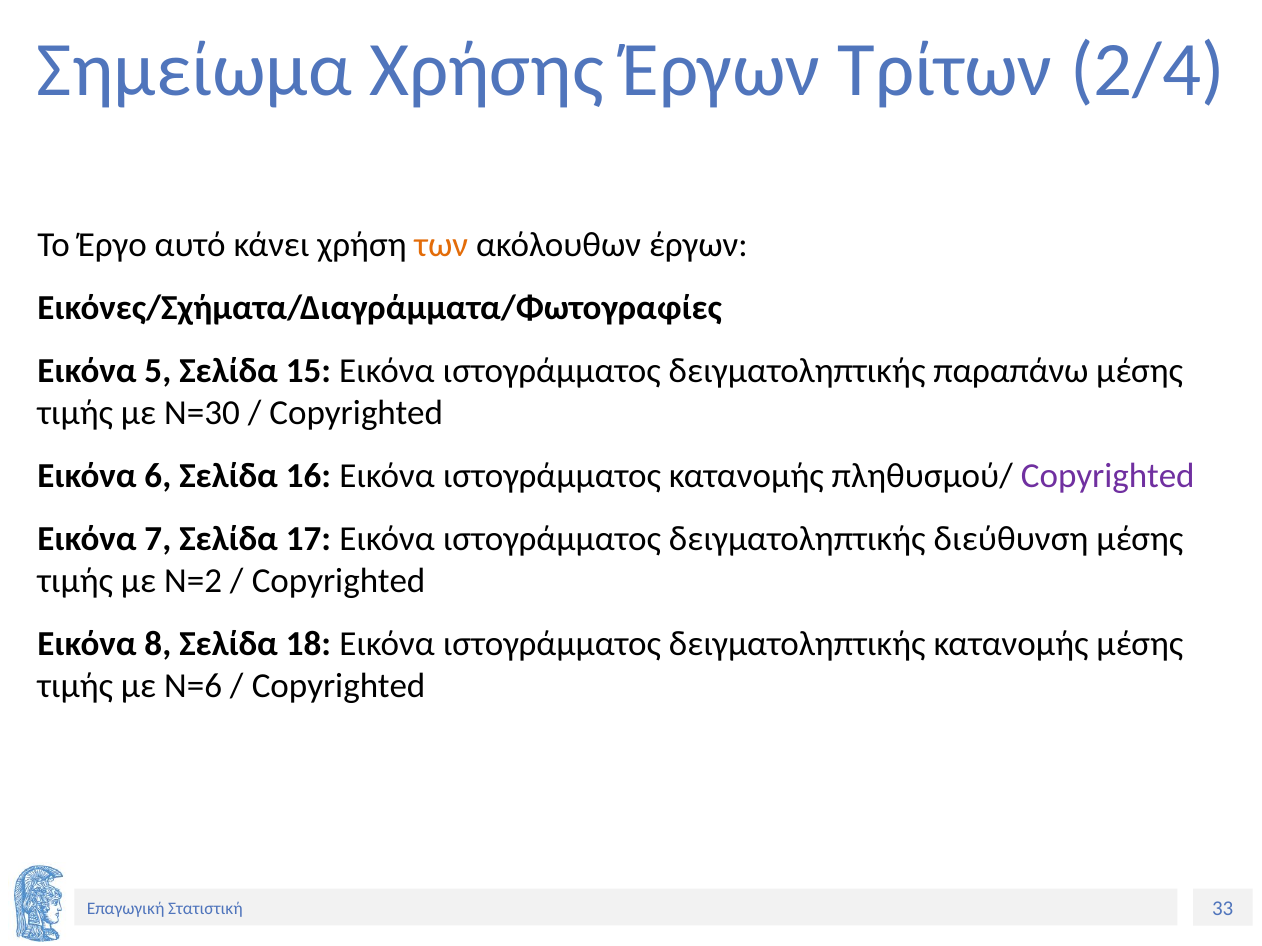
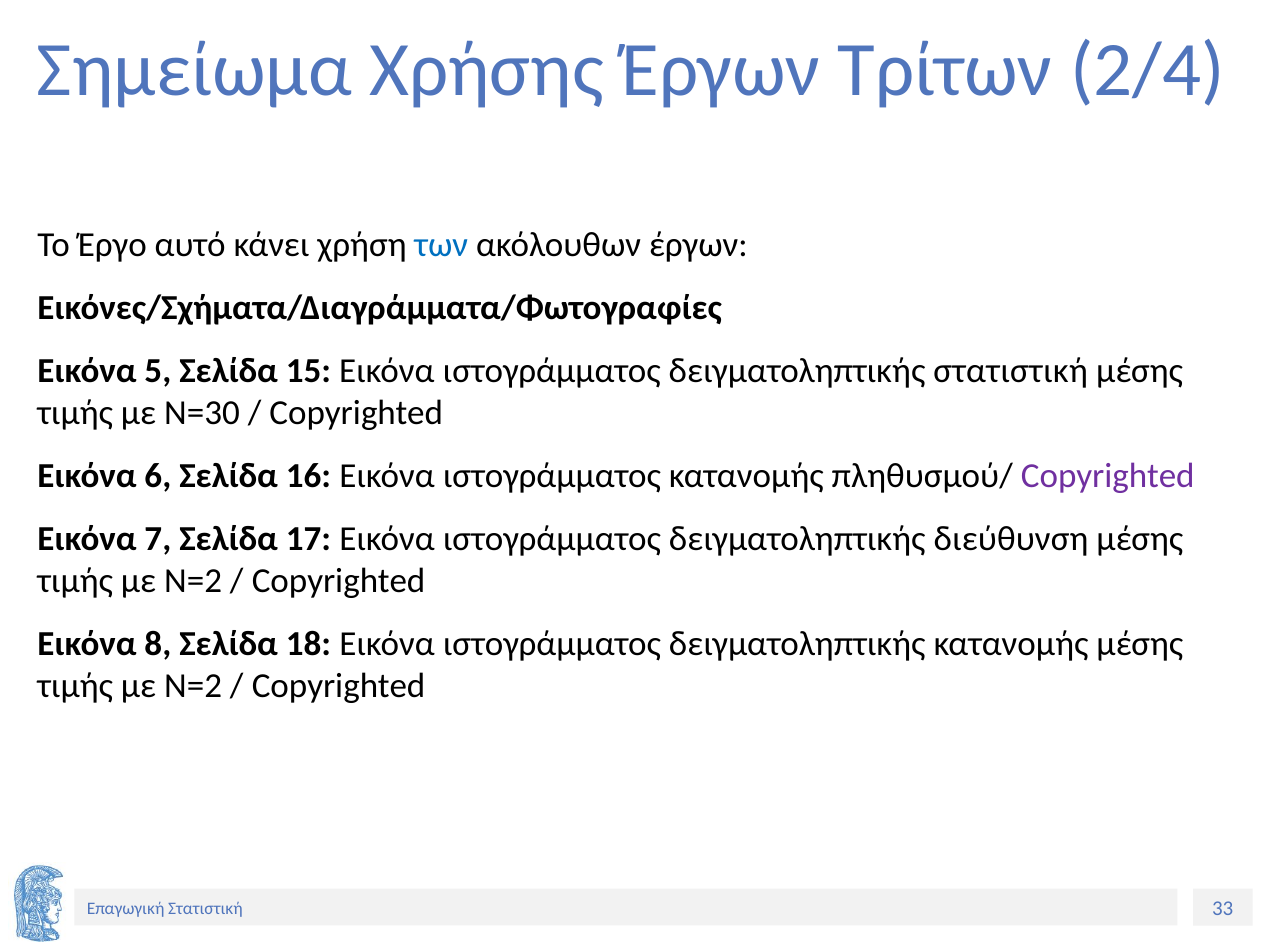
των colour: orange -> blue (441, 245)
δειγματοληπτικής παραπάνω: παραπάνω -> στατιστική (1011, 371)
Ν=6: Ν=6 -> Ν=2 (193, 686)
